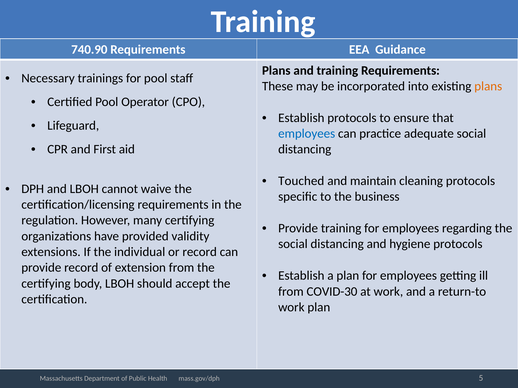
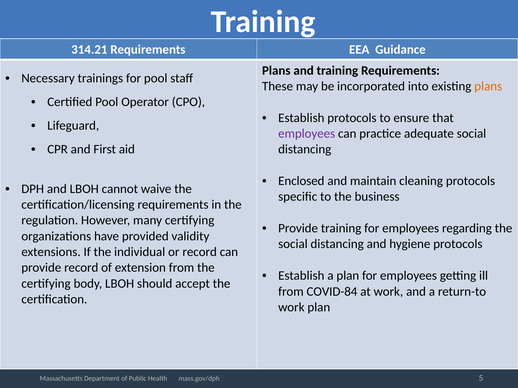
740.90: 740.90 -> 314.21 (89, 50)
employees colour: blue -> purple (307, 134)
Touched: Touched -> Enclosed (301, 181)
COVID-30: COVID-30 -> COVID-84 (332, 292)
